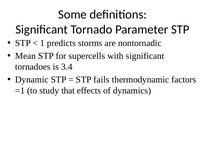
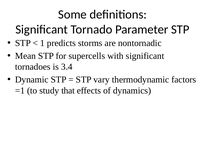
fails: fails -> vary (102, 79)
